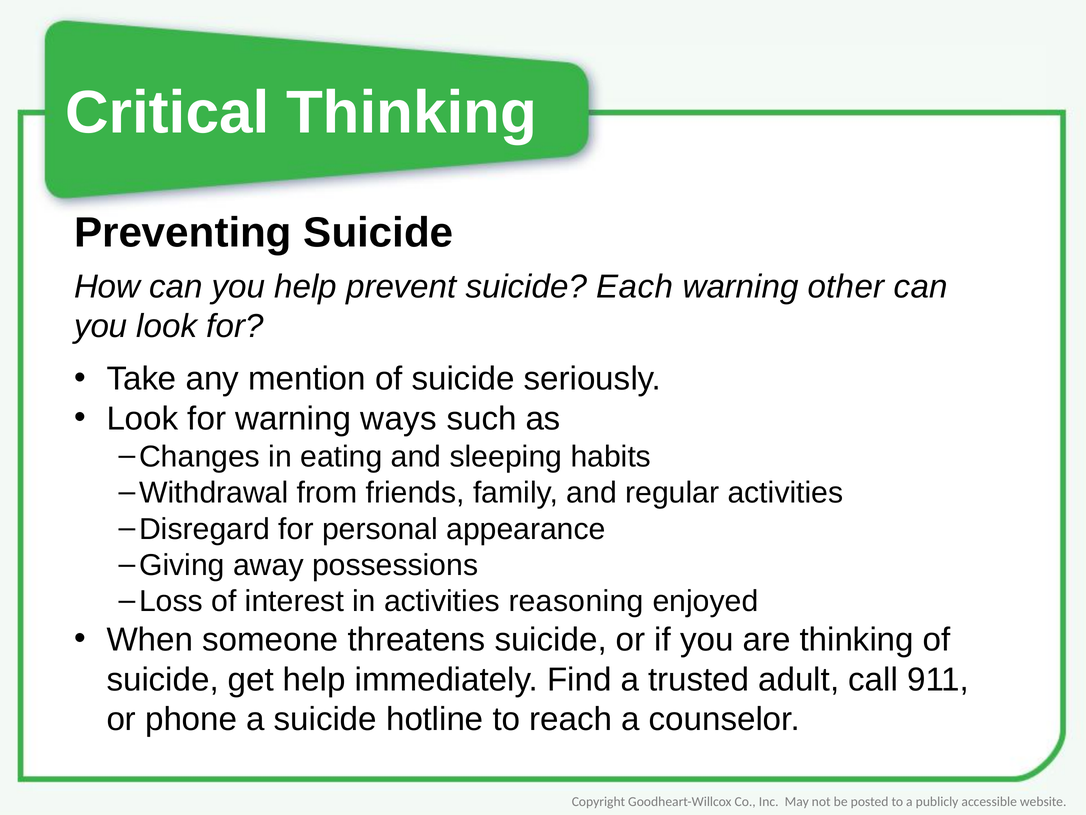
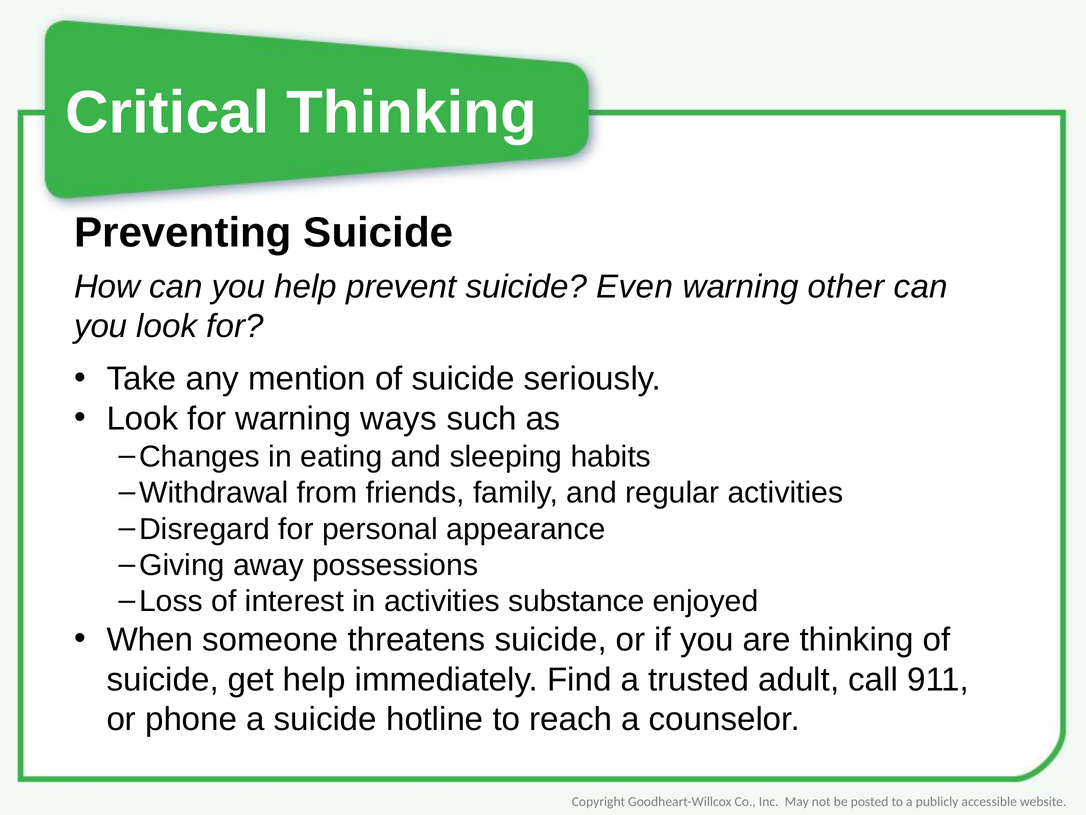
Each: Each -> Even (635, 286)
reasoning: reasoning -> substance (576, 601)
